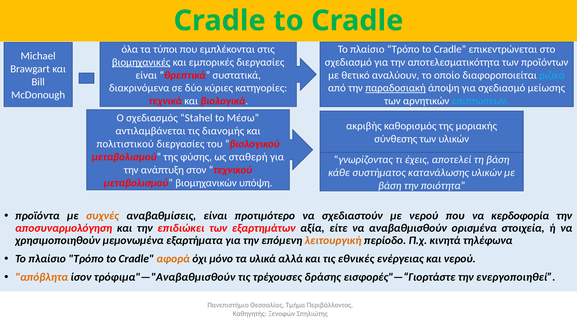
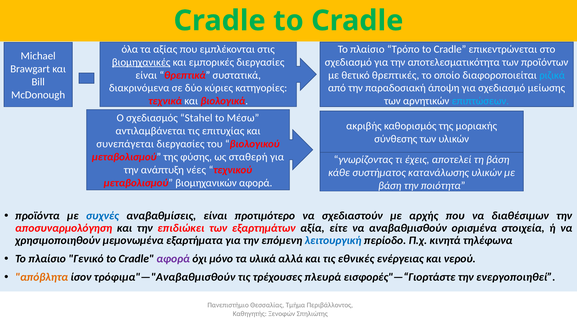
τύποι: τύποι -> αξίας (165, 49)
αναλύουν: αναλύουν -> θρεπτικές (396, 75)
παραδοσιακή underline: present -> none (395, 88)
διανομής: διανομής -> επιτυχίας (223, 131)
πολιτιστικού: πολιτιστικού -> συνεπάγεται (125, 144)
στον: στον -> νέες (196, 170)
βιομηχανικών υπόψη: υπόψη -> αφορά (256, 183)
συχνές colour: orange -> blue (102, 216)
με νερού: νερού -> αρχής (424, 216)
κερδοφορία: κερδοφορία -> διαθέσιμων (520, 216)
λειτουργική colour: orange -> blue (333, 241)
Τρόπο: Τρόπο -> Γενικό (86, 259)
αφορά colour: orange -> purple (173, 259)
δράσης: δράσης -> πλευρά (323, 278)
